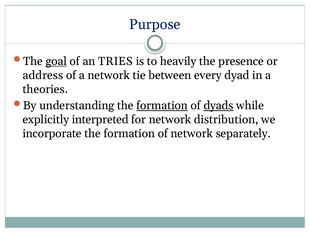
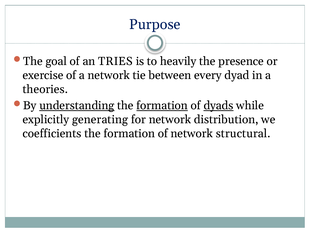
goal underline: present -> none (56, 61)
address: address -> exercise (43, 75)
understanding underline: none -> present (77, 105)
interpreted: interpreted -> generating (100, 119)
incorporate: incorporate -> coefficients (52, 133)
separately: separately -> structural (243, 133)
